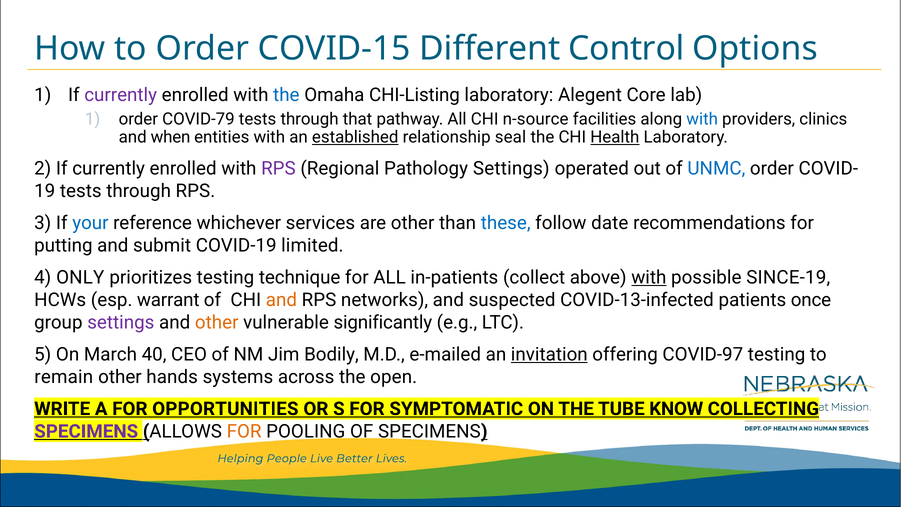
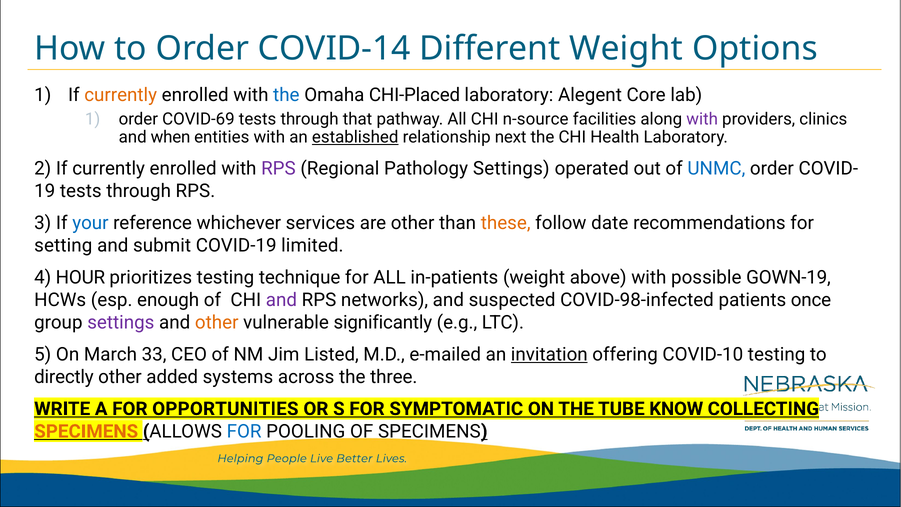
COVID-15: COVID-15 -> COVID-14 (334, 48)
Different Control: Control -> Weight (626, 48)
currently colour: purple -> orange (121, 95)
CHI-Listing: CHI-Listing -> CHI-Placed (415, 95)
COVID-79: COVID-79 -> COVID-69 (198, 119)
with colour: blue -> purple (702, 119)
seal: seal -> next (511, 137)
Health underline: present -> none (615, 137)
these colour: blue -> orange (506, 223)
putting: putting -> setting (63, 245)
ONLY: ONLY -> HOUR (80, 277)
in-patients collect: collect -> weight (534, 277)
with underline: present -> none (649, 277)
SINCE-19: SINCE-19 -> GOWN-19 (788, 277)
warrant: warrant -> enough (168, 300)
and colour: orange -> purple (281, 300)
COVID-13-infected: COVID-13-infected -> COVID-98-infected (637, 300)
40: 40 -> 33 (154, 354)
Bodily: Bodily -> Listed (331, 354)
COVID-97: COVID-97 -> COVID-10 (703, 354)
remain: remain -> directly (64, 377)
hands: hands -> added (172, 377)
open: open -> three (394, 377)
SPECIMENS colour: purple -> orange (86, 431)
FOR colour: orange -> blue (244, 431)
